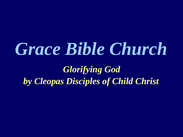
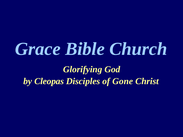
Child: Child -> Gone (123, 81)
